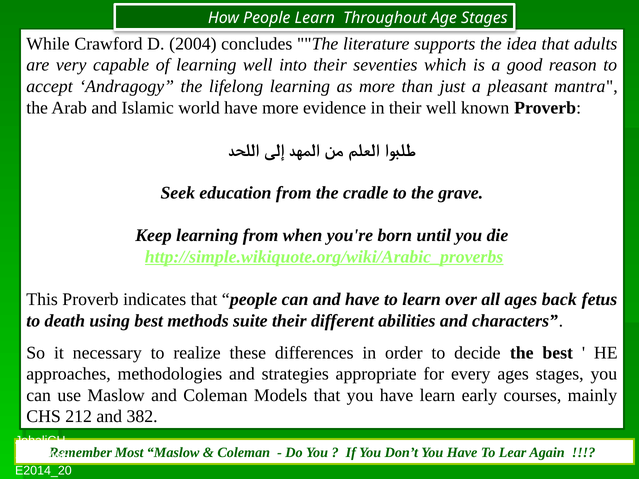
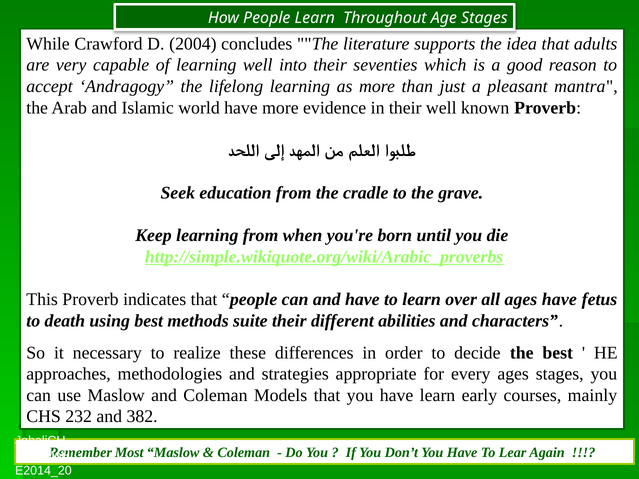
ages back: back -> have (559, 300)
212: 212 -> 232 (79, 417)
